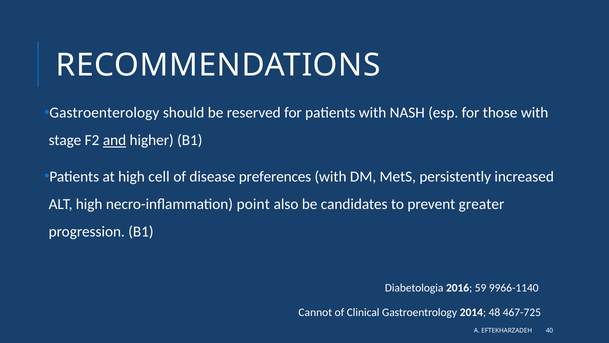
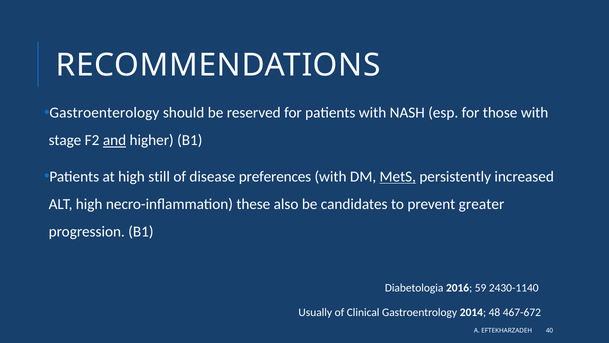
cell: cell -> still (159, 177)
MetS underline: none -> present (398, 177)
point: point -> these (253, 204)
9966-1140: 9966-1140 -> 2430-1140 (514, 288)
Cannot: Cannot -> Usually (315, 312)
467-725: 467-725 -> 467-672 (522, 312)
